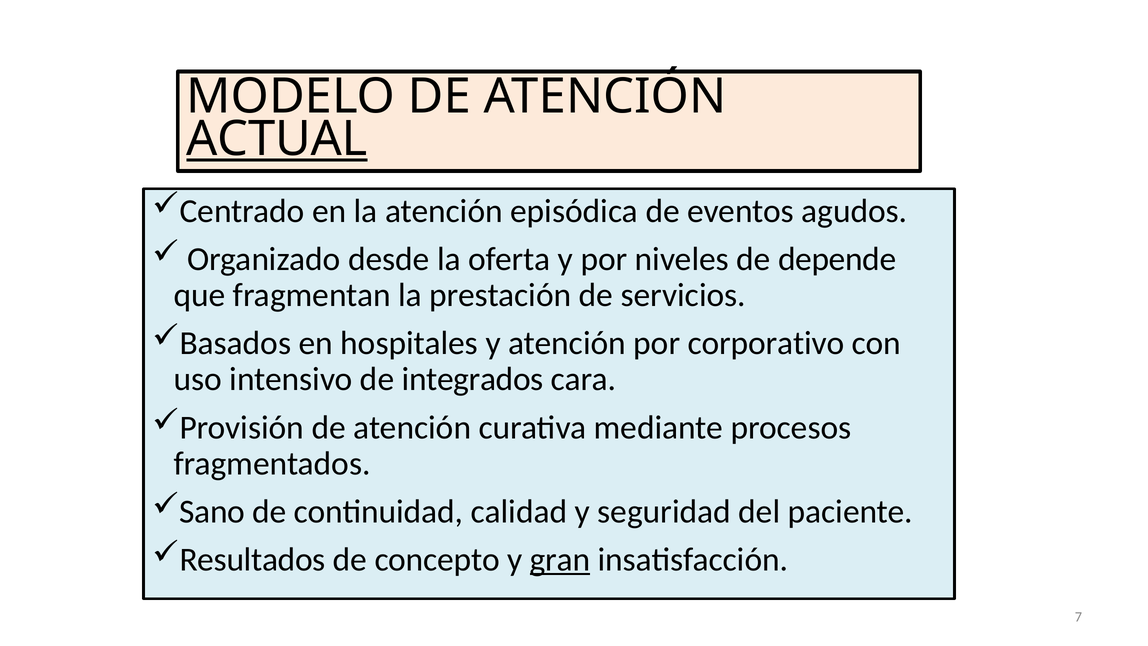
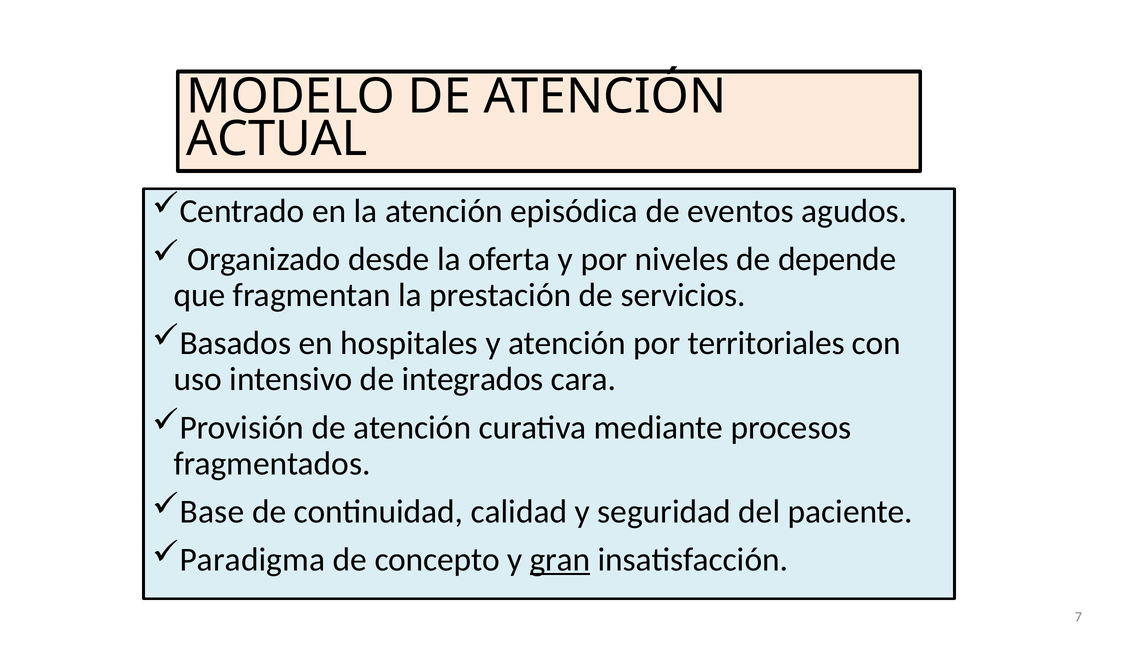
ACTUAL underline: present -> none (277, 139)
corporativo: corporativo -> territoriales (766, 343)
Sano: Sano -> Base (212, 511)
Resultados: Resultados -> Paradigma (252, 560)
